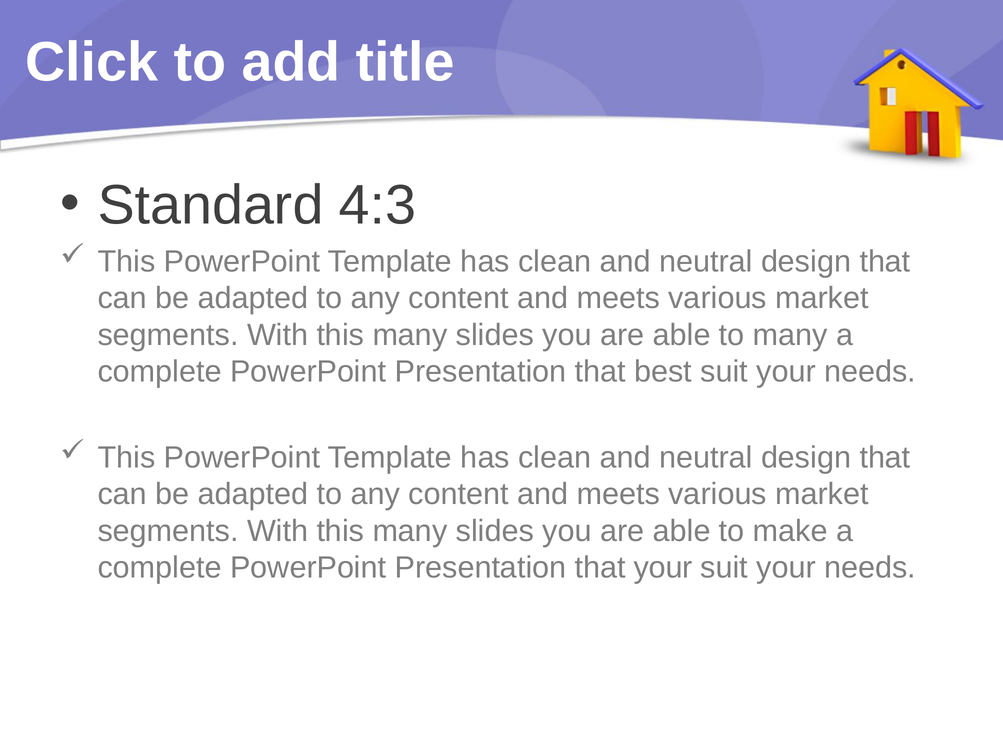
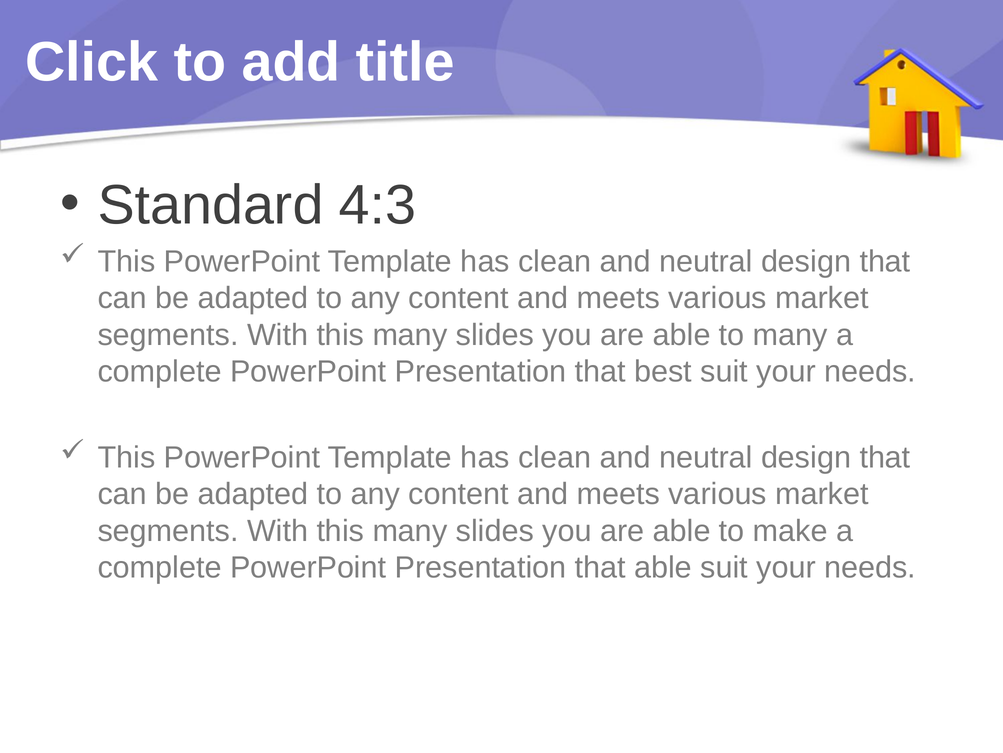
that your: your -> able (663, 567)
